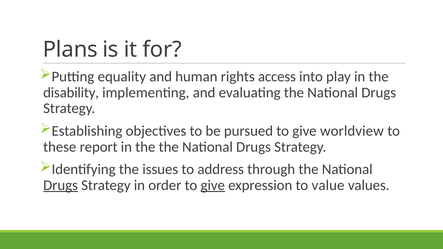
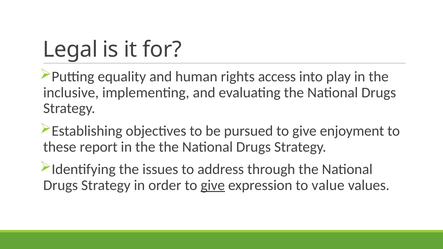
Plans: Plans -> Legal (70, 50)
disability: disability -> inclusive (71, 93)
worldview: worldview -> enjoyment (352, 131)
Drugs underline: present -> none (61, 185)
